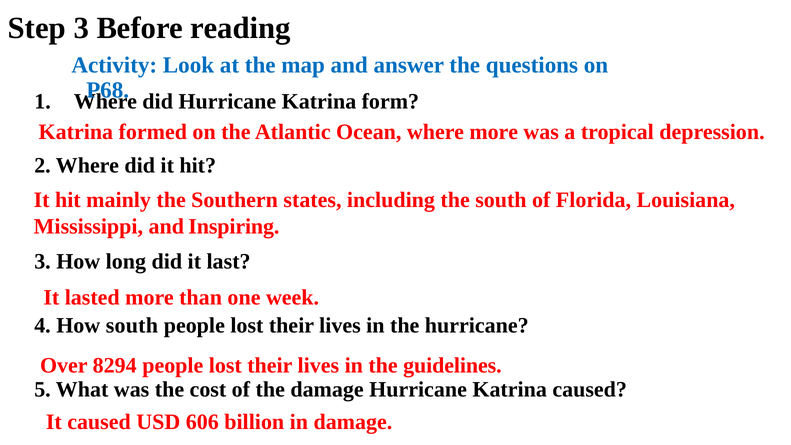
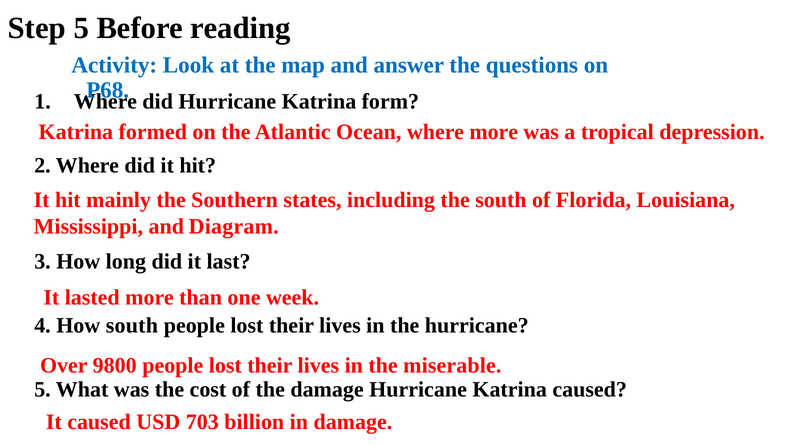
Step 3: 3 -> 5 (81, 28)
Inspiring: Inspiring -> Diagram (234, 227)
8294: 8294 -> 9800 (115, 365)
guidelines: guidelines -> miserable (452, 365)
606: 606 -> 703 (202, 422)
